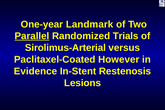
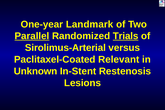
Trials underline: none -> present (126, 36)
However: However -> Relevant (119, 59)
Evidence: Evidence -> Unknown (36, 71)
